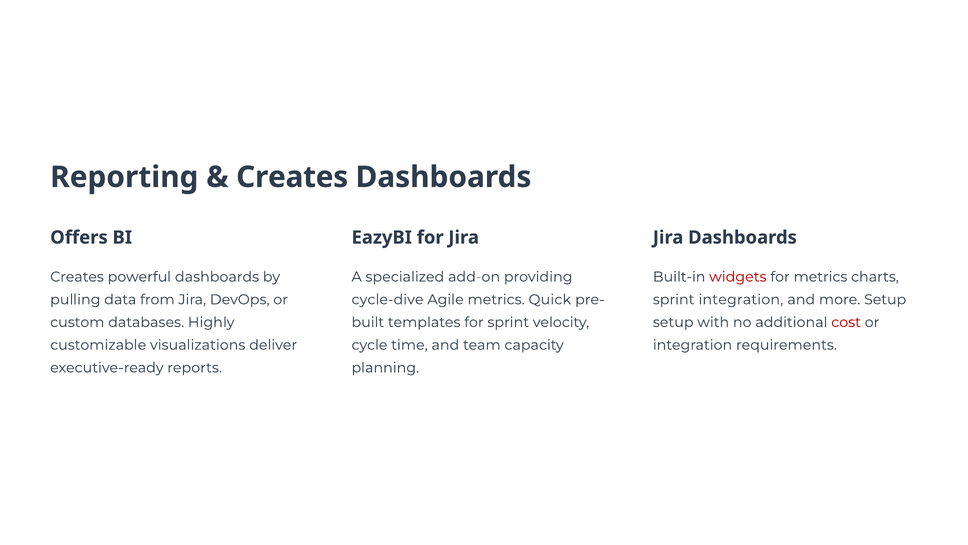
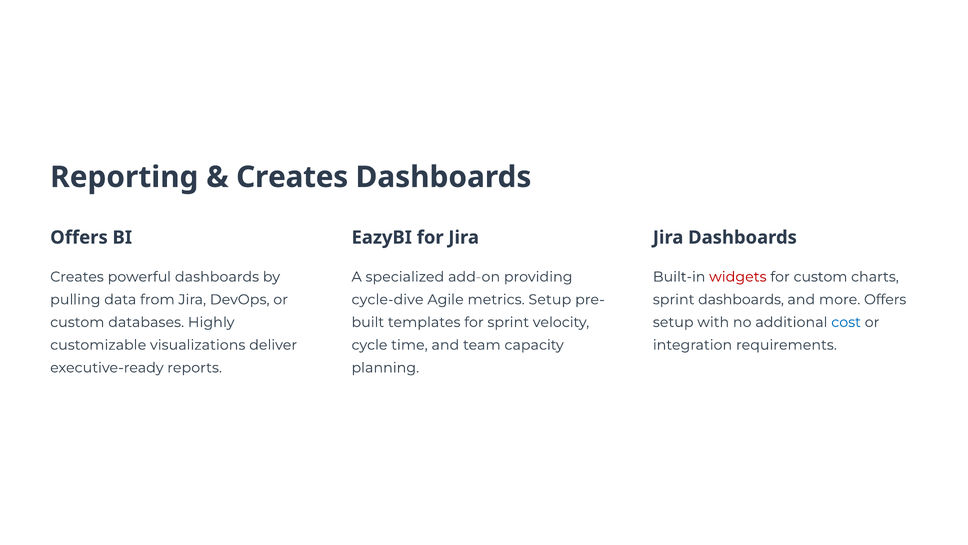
for metrics: metrics -> custom (820, 277)
metrics Quick: Quick -> Setup (550, 299)
sprint integration: integration -> dashboards (741, 299)
more Setup: Setup -> Offers (885, 299)
cost colour: red -> blue (846, 322)
